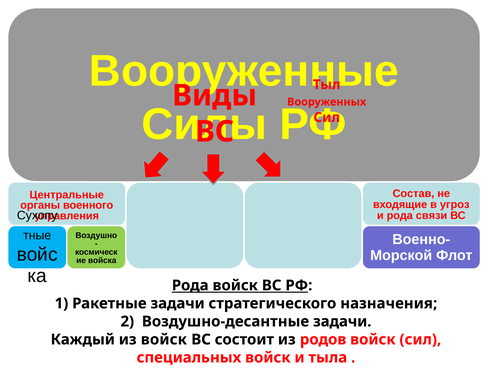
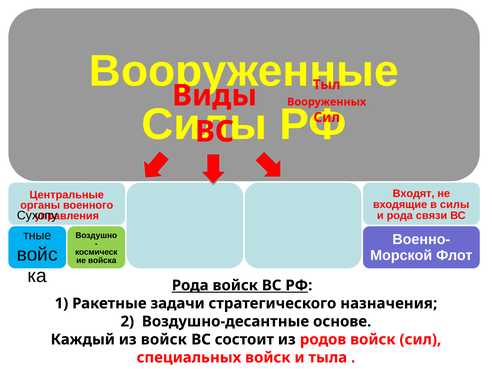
Состав: Состав -> Входят (414, 194)
угроз: угроз -> силы (455, 204)
Воздушно-десантные задачи: задачи -> основе (342, 321)
